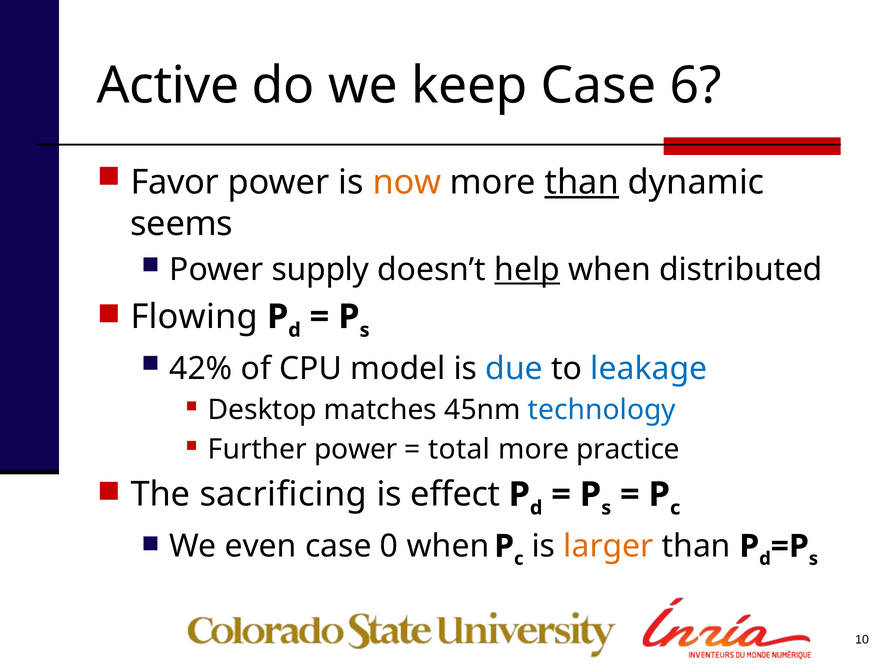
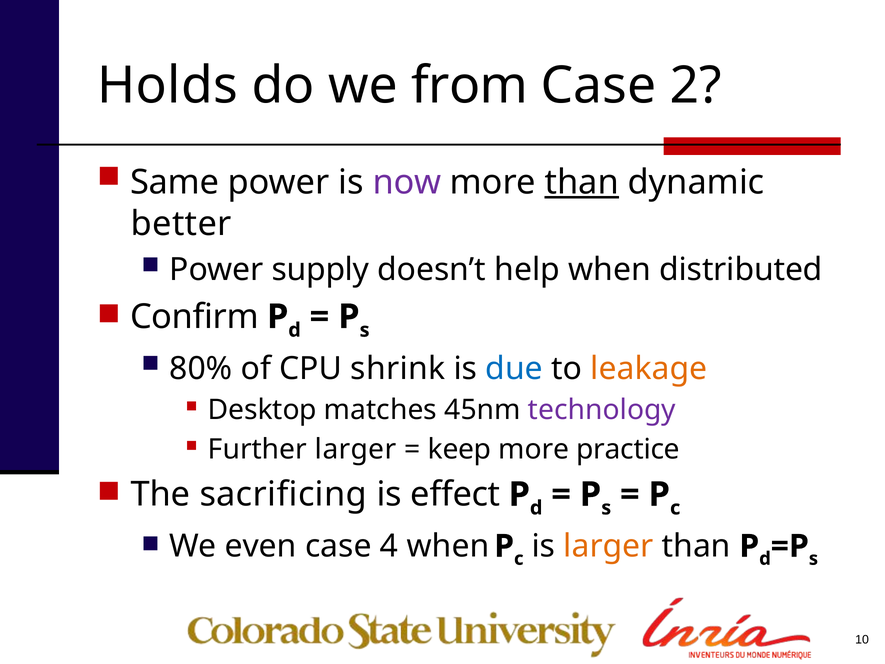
Active: Active -> Holds (168, 86)
keep: keep -> from (470, 86)
6: 6 -> 2 (696, 86)
Favor: Favor -> Same (175, 182)
now colour: orange -> purple (407, 182)
seems: seems -> better (181, 224)
help underline: present -> none (527, 270)
Flowing: Flowing -> Confirm (194, 317)
42%: 42% -> 80% (201, 368)
model: model -> shrink (398, 368)
leakage colour: blue -> orange (649, 368)
technology colour: blue -> purple (602, 410)
Further power: power -> larger (356, 449)
total: total -> keep (460, 449)
0: 0 -> 4 (389, 546)
